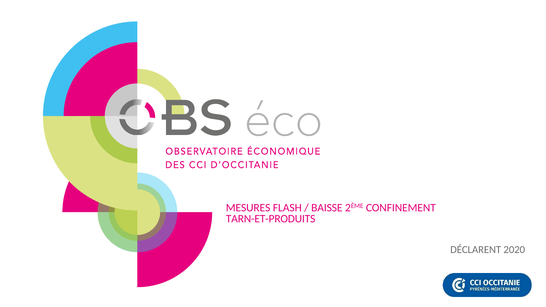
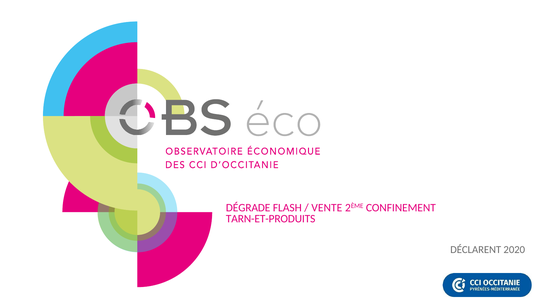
MESURES: MESURES -> DÉGRADE (248, 208)
BAISSE: BAISSE -> VENTE (327, 208)
